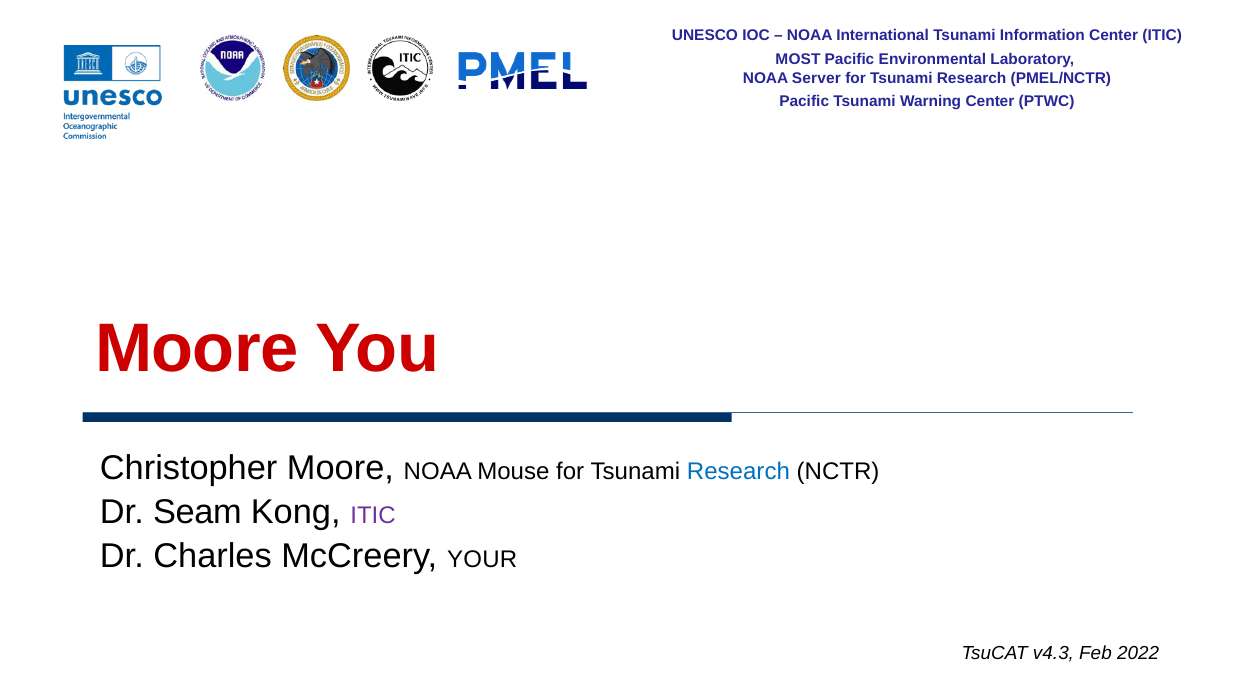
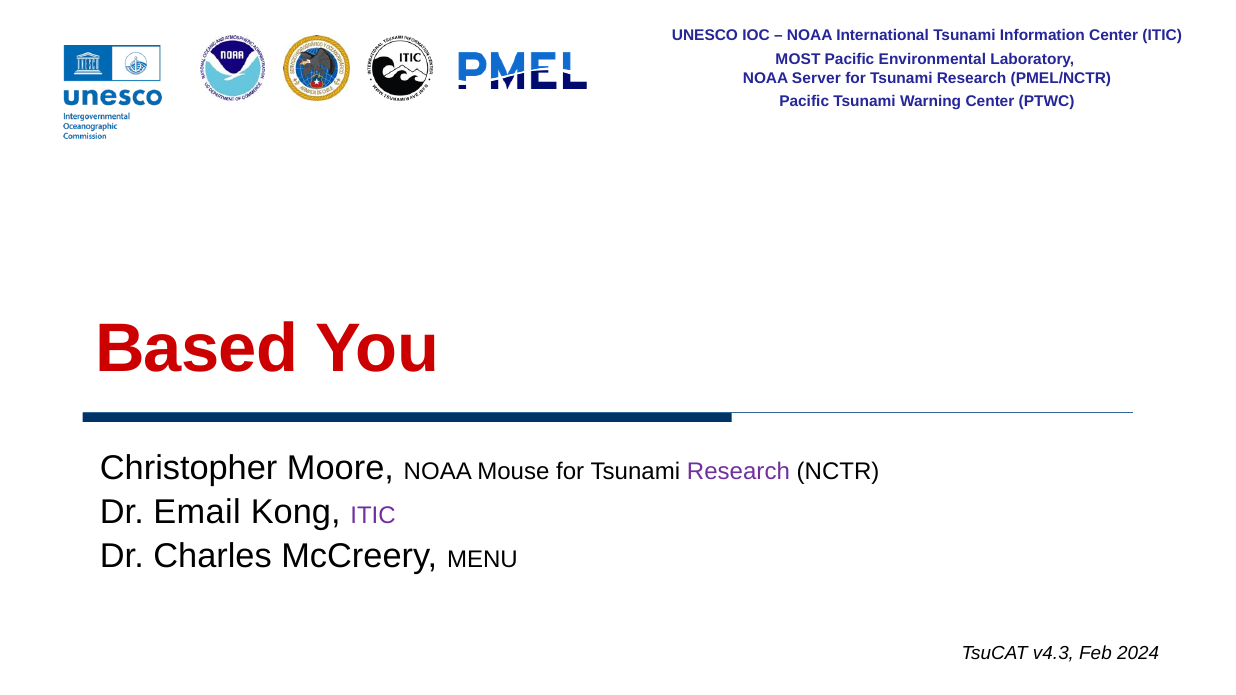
Moore: Moore -> Based (197, 349)
Research colour: blue -> purple (738, 472)
Seam: Seam -> Email (197, 512)
YOUR: YOUR -> MENU (482, 560)
2022: 2022 -> 2024 (1138, 654)
